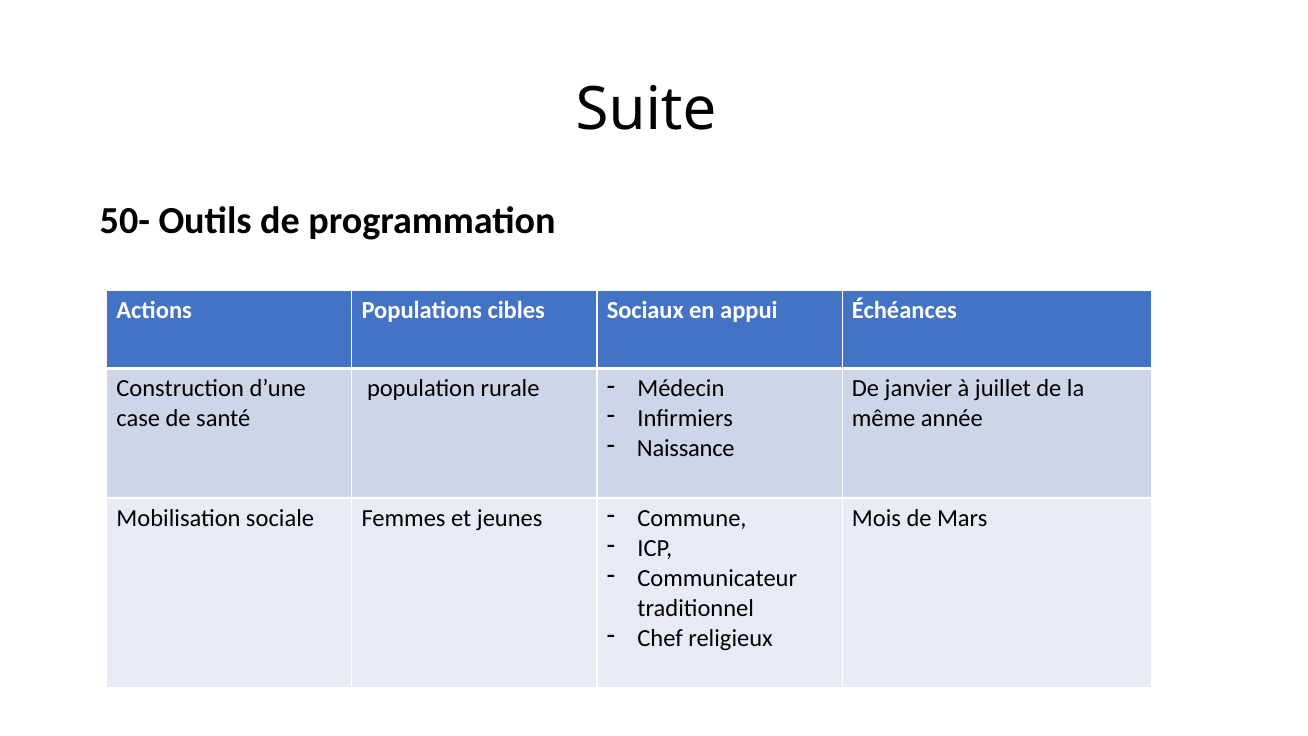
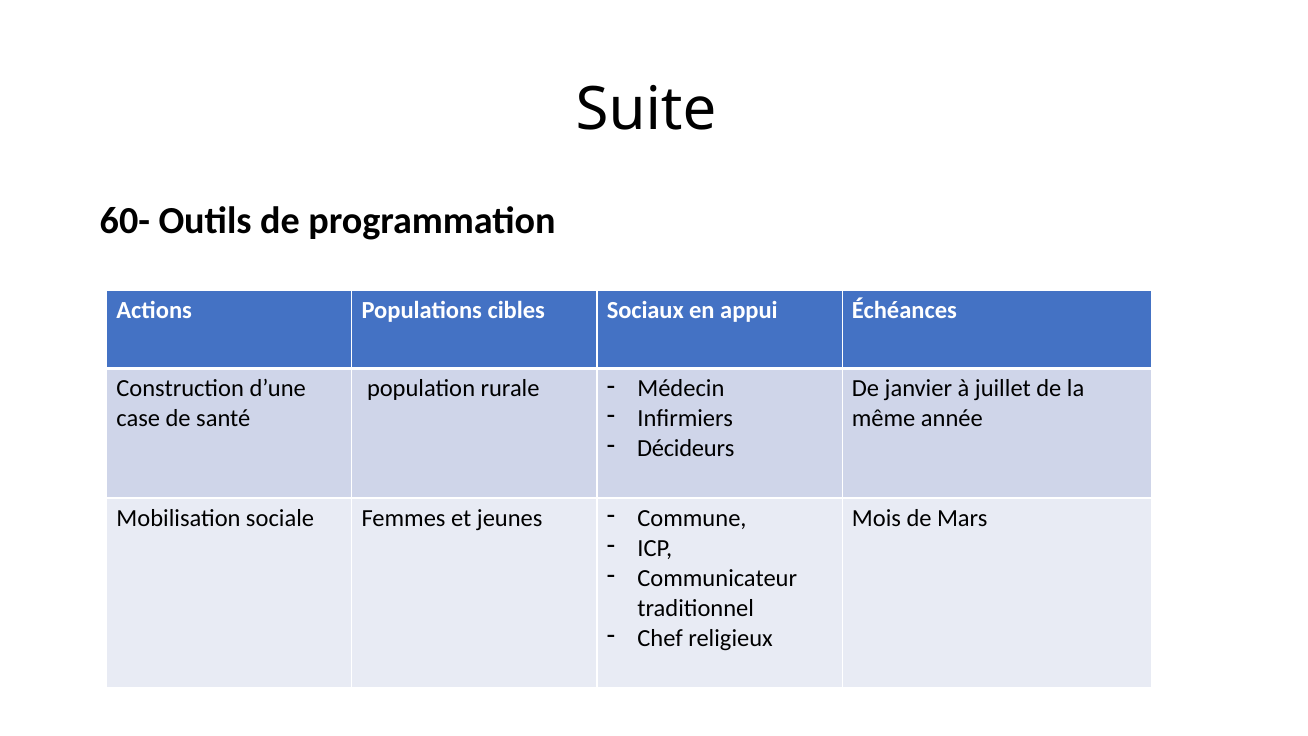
50-: 50- -> 60- (125, 221)
Naissance: Naissance -> Décideurs (686, 448)
